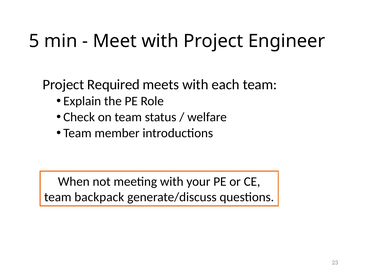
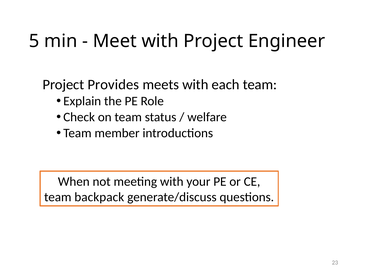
Required: Required -> Provides (113, 85)
